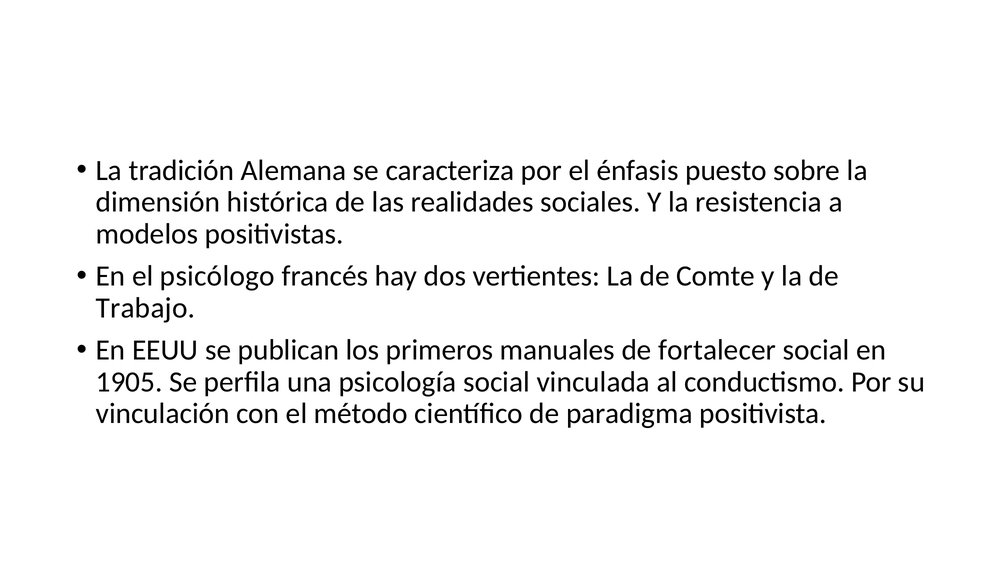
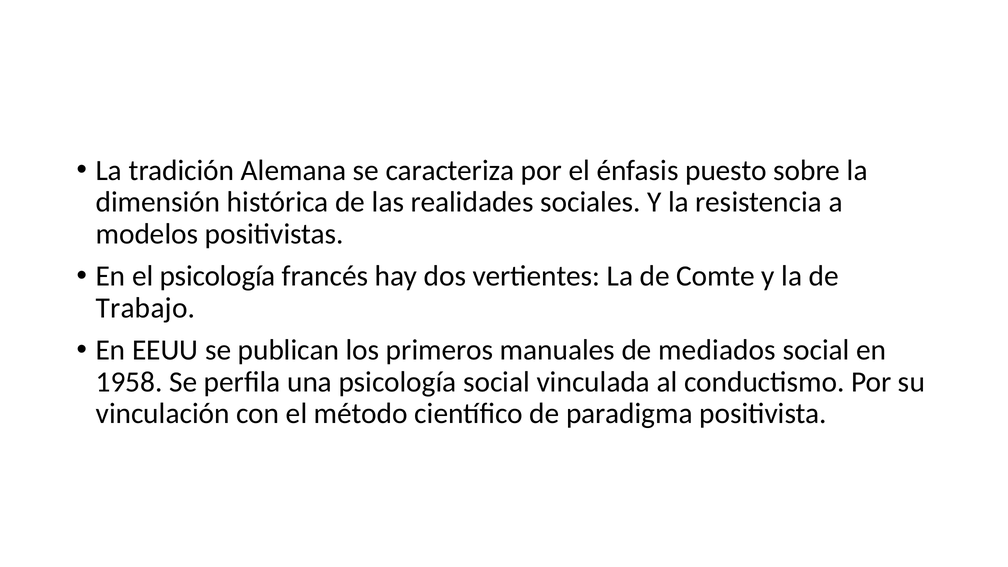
el psicólogo: psicólogo -> psicología (218, 276)
fortalecer: fortalecer -> mediados (717, 350)
1905: 1905 -> 1958 (129, 382)
